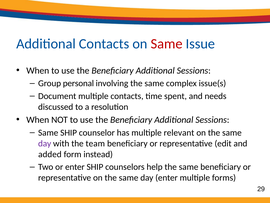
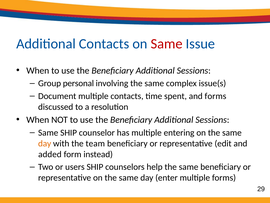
and needs: needs -> forms (215, 96)
relevant: relevant -> entering (179, 132)
day colour: purple -> orange (45, 143)
or enter: enter -> users (75, 167)
